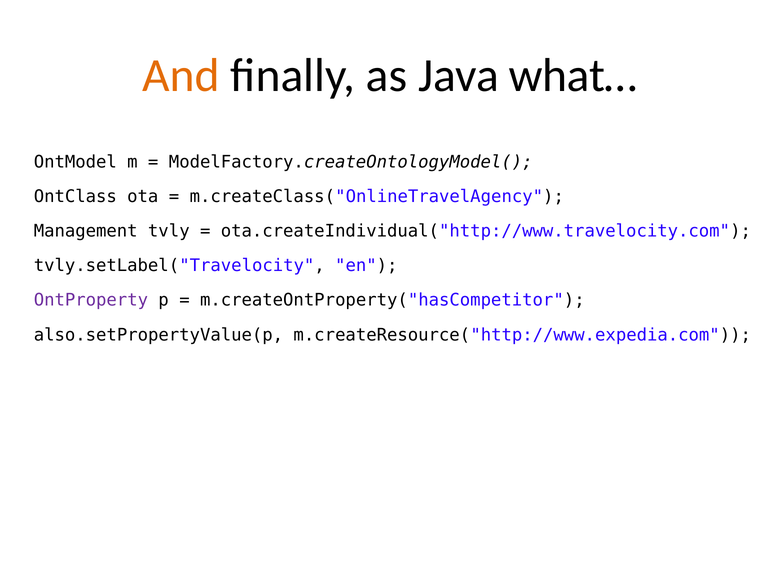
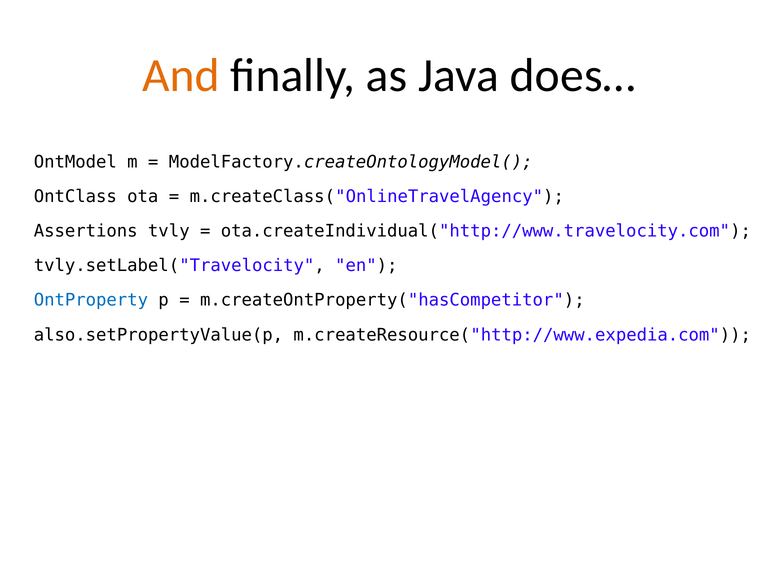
what…: what… -> does… (573, 75)
Management: Management -> Assertions (86, 231)
OntProperty colour: purple -> blue (91, 300)
